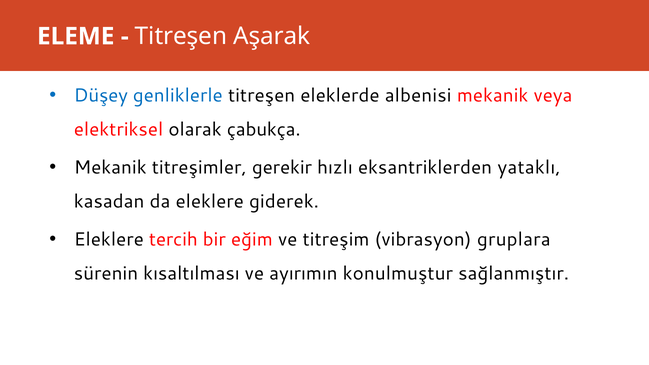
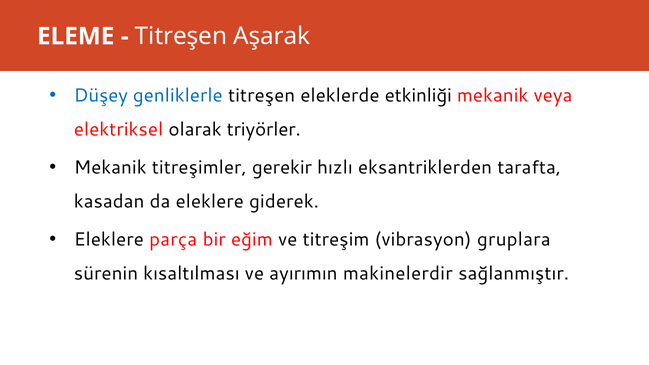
albenisi: albenisi -> etkinliği (418, 96)
çabukça: çabukça -> triyörler (264, 130)
yataklı: yataklı -> tarafta (529, 168)
tercih: tercih -> parça (173, 240)
konulmuştur: konulmuştur -> makinelerdir (398, 274)
